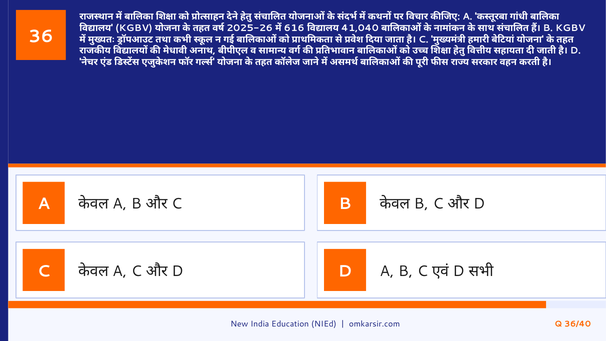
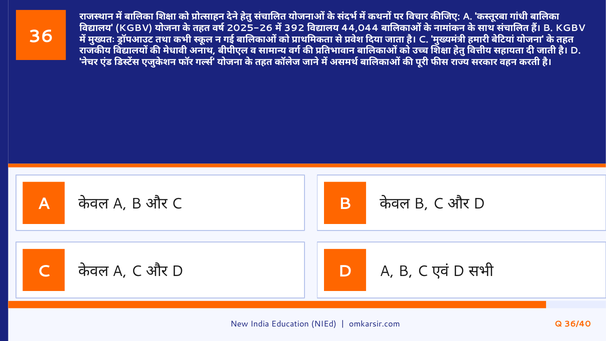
616: 616 -> 392 (294, 28)
41,040: 41,040 -> 44,044 (360, 28)
